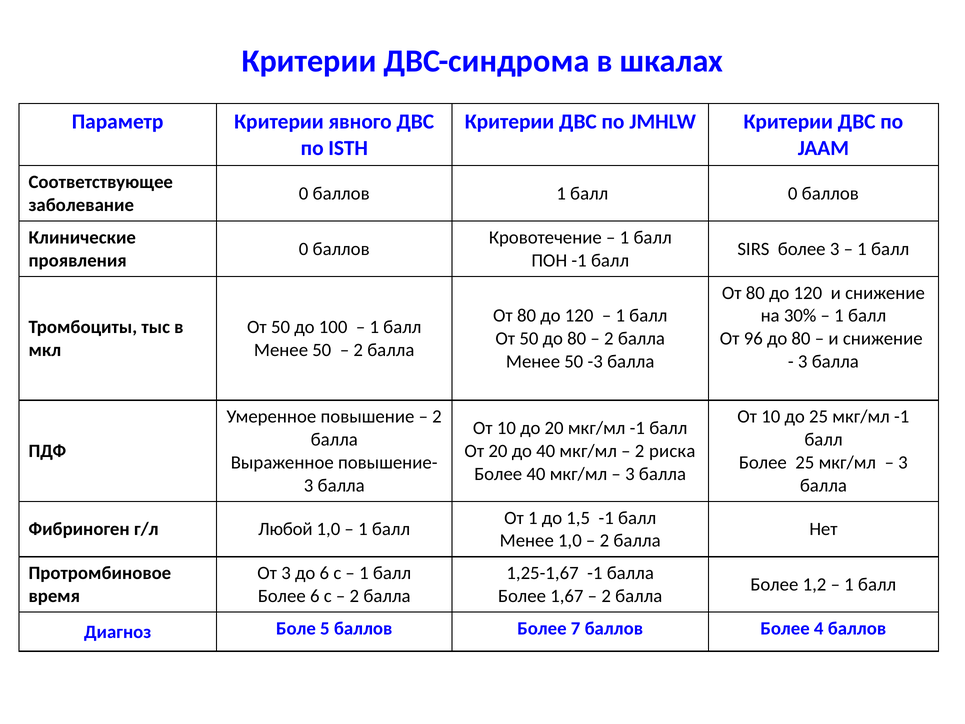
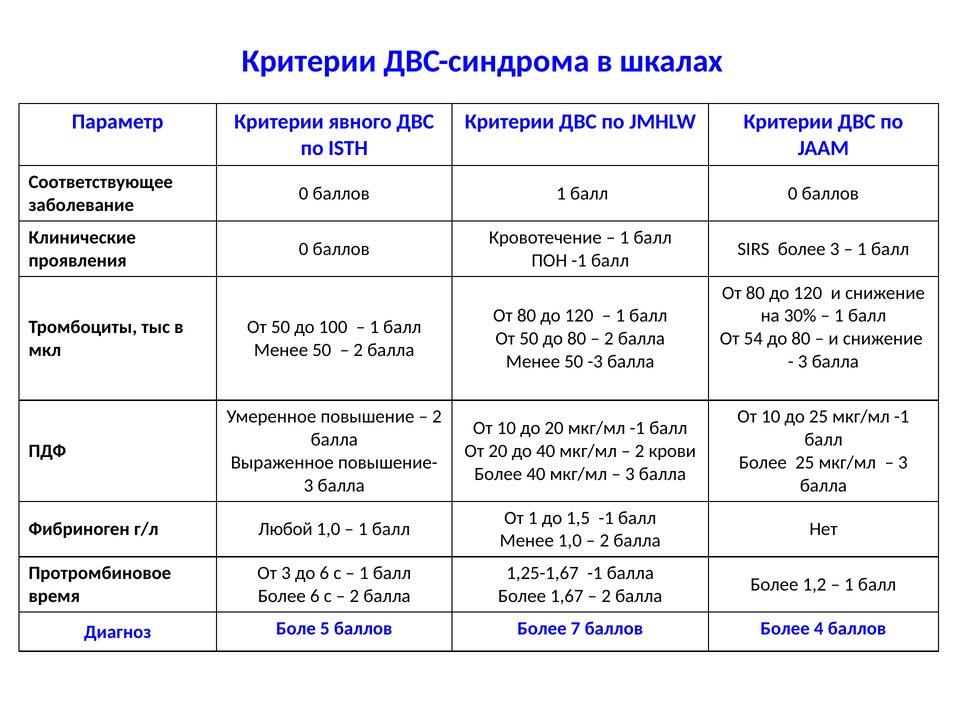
96: 96 -> 54 (753, 338)
риска: риска -> крови (672, 451)
